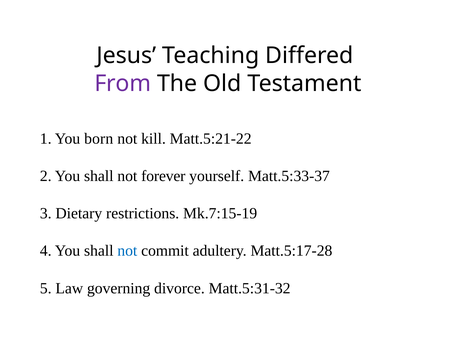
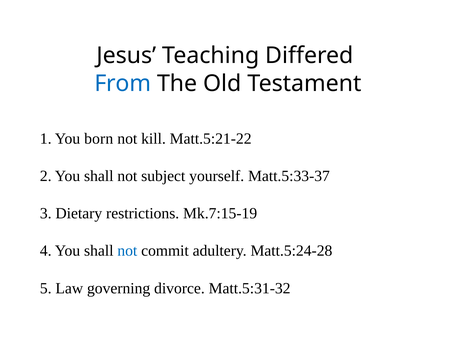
From colour: purple -> blue (123, 83)
forever: forever -> subject (163, 176)
Matt.5:17-28: Matt.5:17-28 -> Matt.5:24-28 (291, 251)
